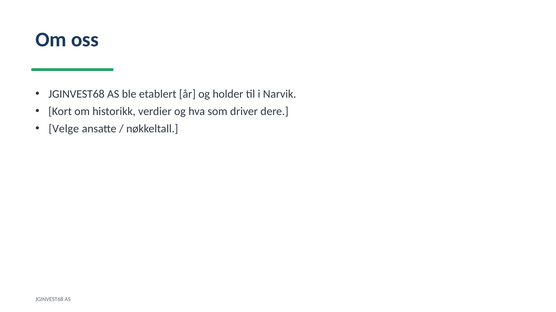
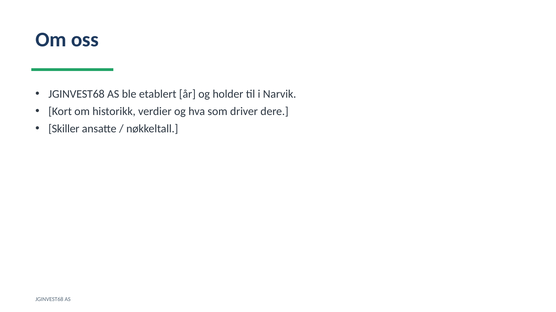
Velge: Velge -> Skiller (64, 129)
